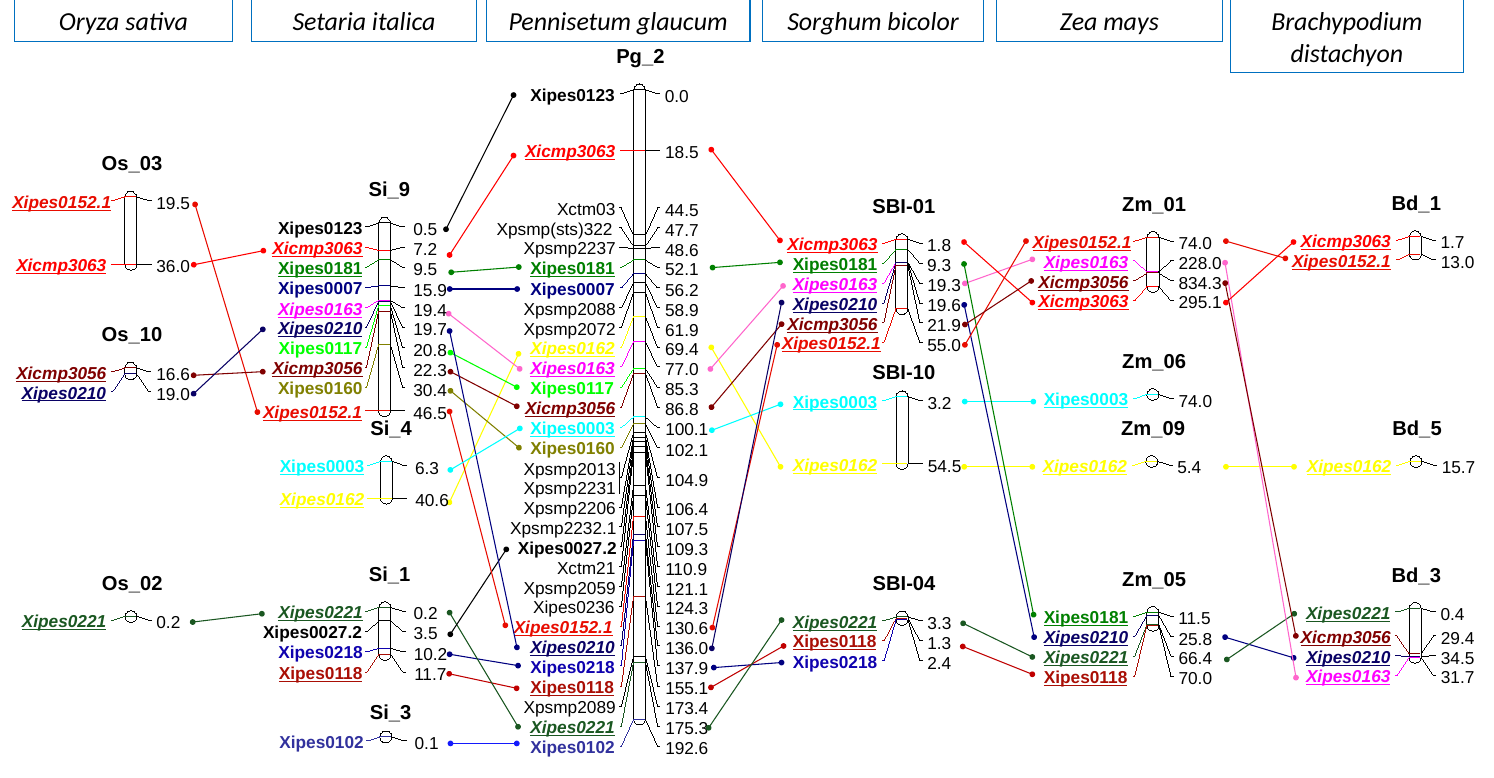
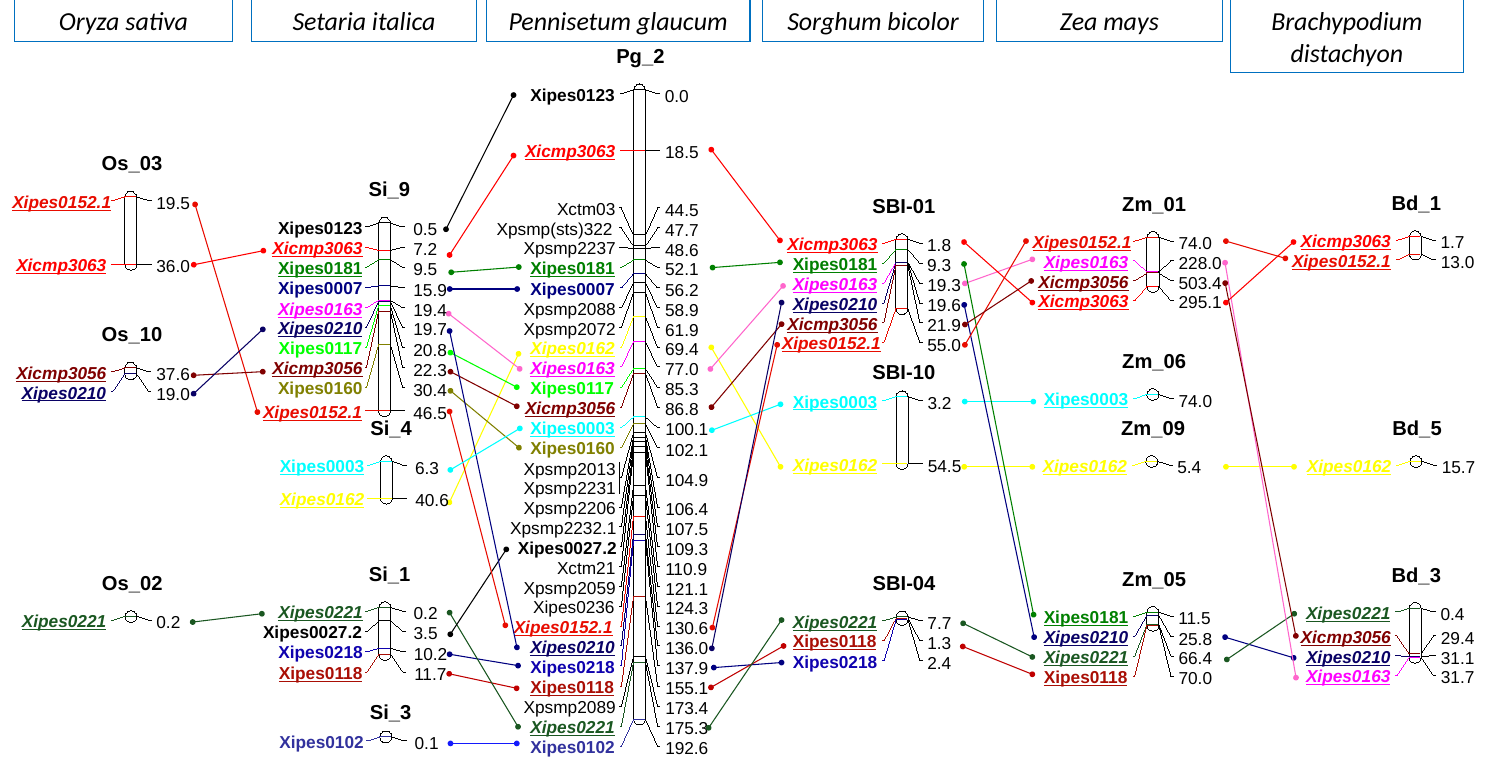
834.3: 834.3 -> 503.4 (1200, 283)
16.6: 16.6 -> 37.6 (173, 375)
3.3: 3.3 -> 7.7 (939, 624)
34.5: 34.5 -> 31.1 (1458, 659)
